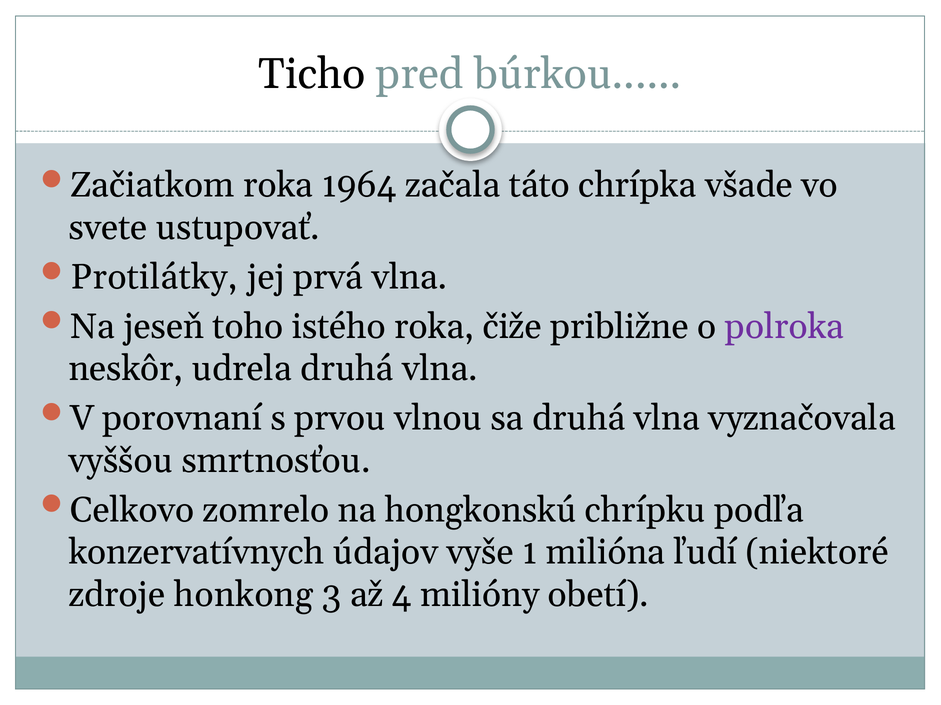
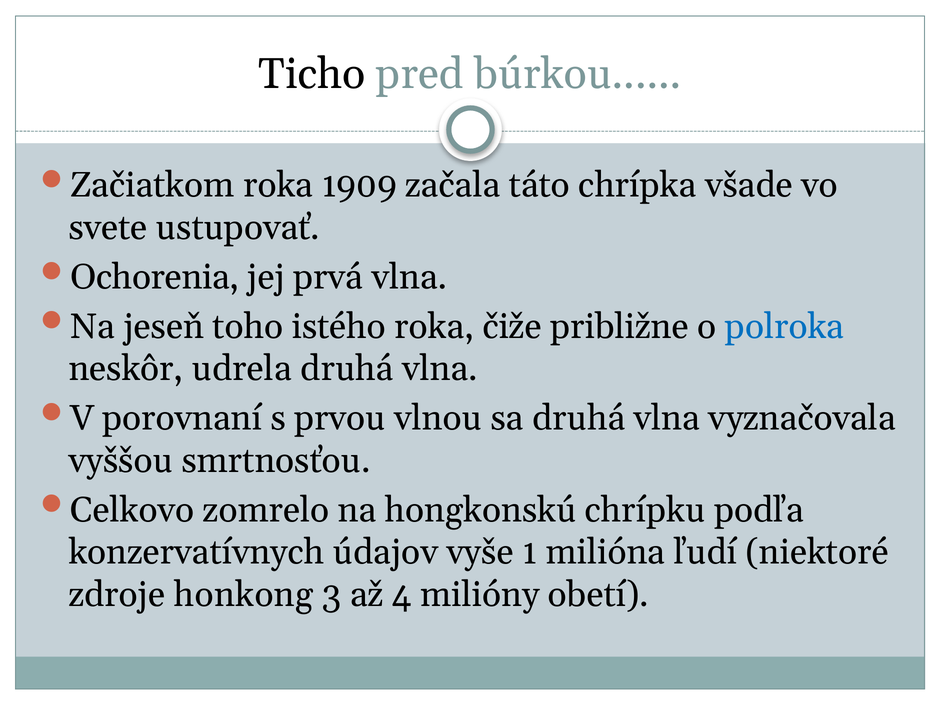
1964: 1964 -> 1909 (359, 185)
Protilátky: Protilátky -> Ochorenia (155, 277)
polroka colour: purple -> blue (785, 327)
